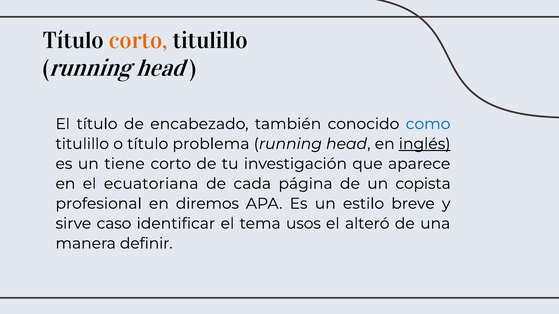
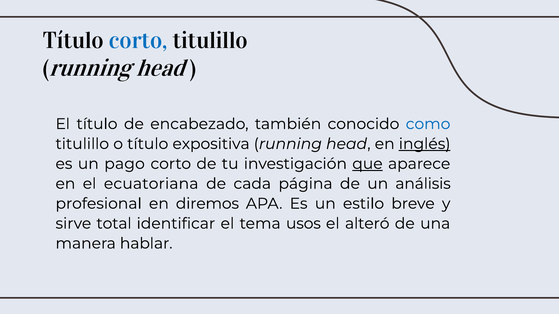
corto colour: orange -> blue (138, 40)
problema: problema -> expositiva (211, 144)
tiene: tiene -> pago (125, 164)
que underline: none -> present (367, 164)
copista: copista -> análisis (423, 184)
caso: caso -> total (114, 224)
definir: definir -> hablar (146, 244)
